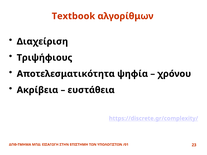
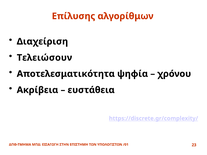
Textbook: Textbook -> Επίλυσης (73, 16)
Τριψήφιους: Τριψήφιους -> Τελειώσουν (44, 58)
